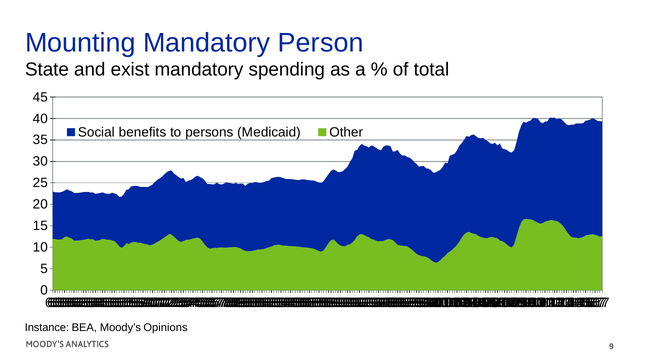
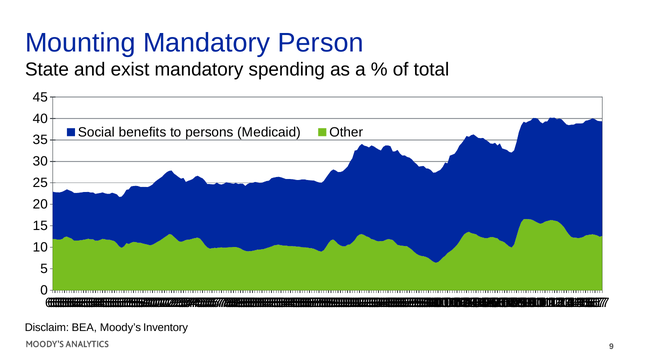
Instance: Instance -> Disclaim (47, 328)
Opinions: Opinions -> Inventory (166, 328)
